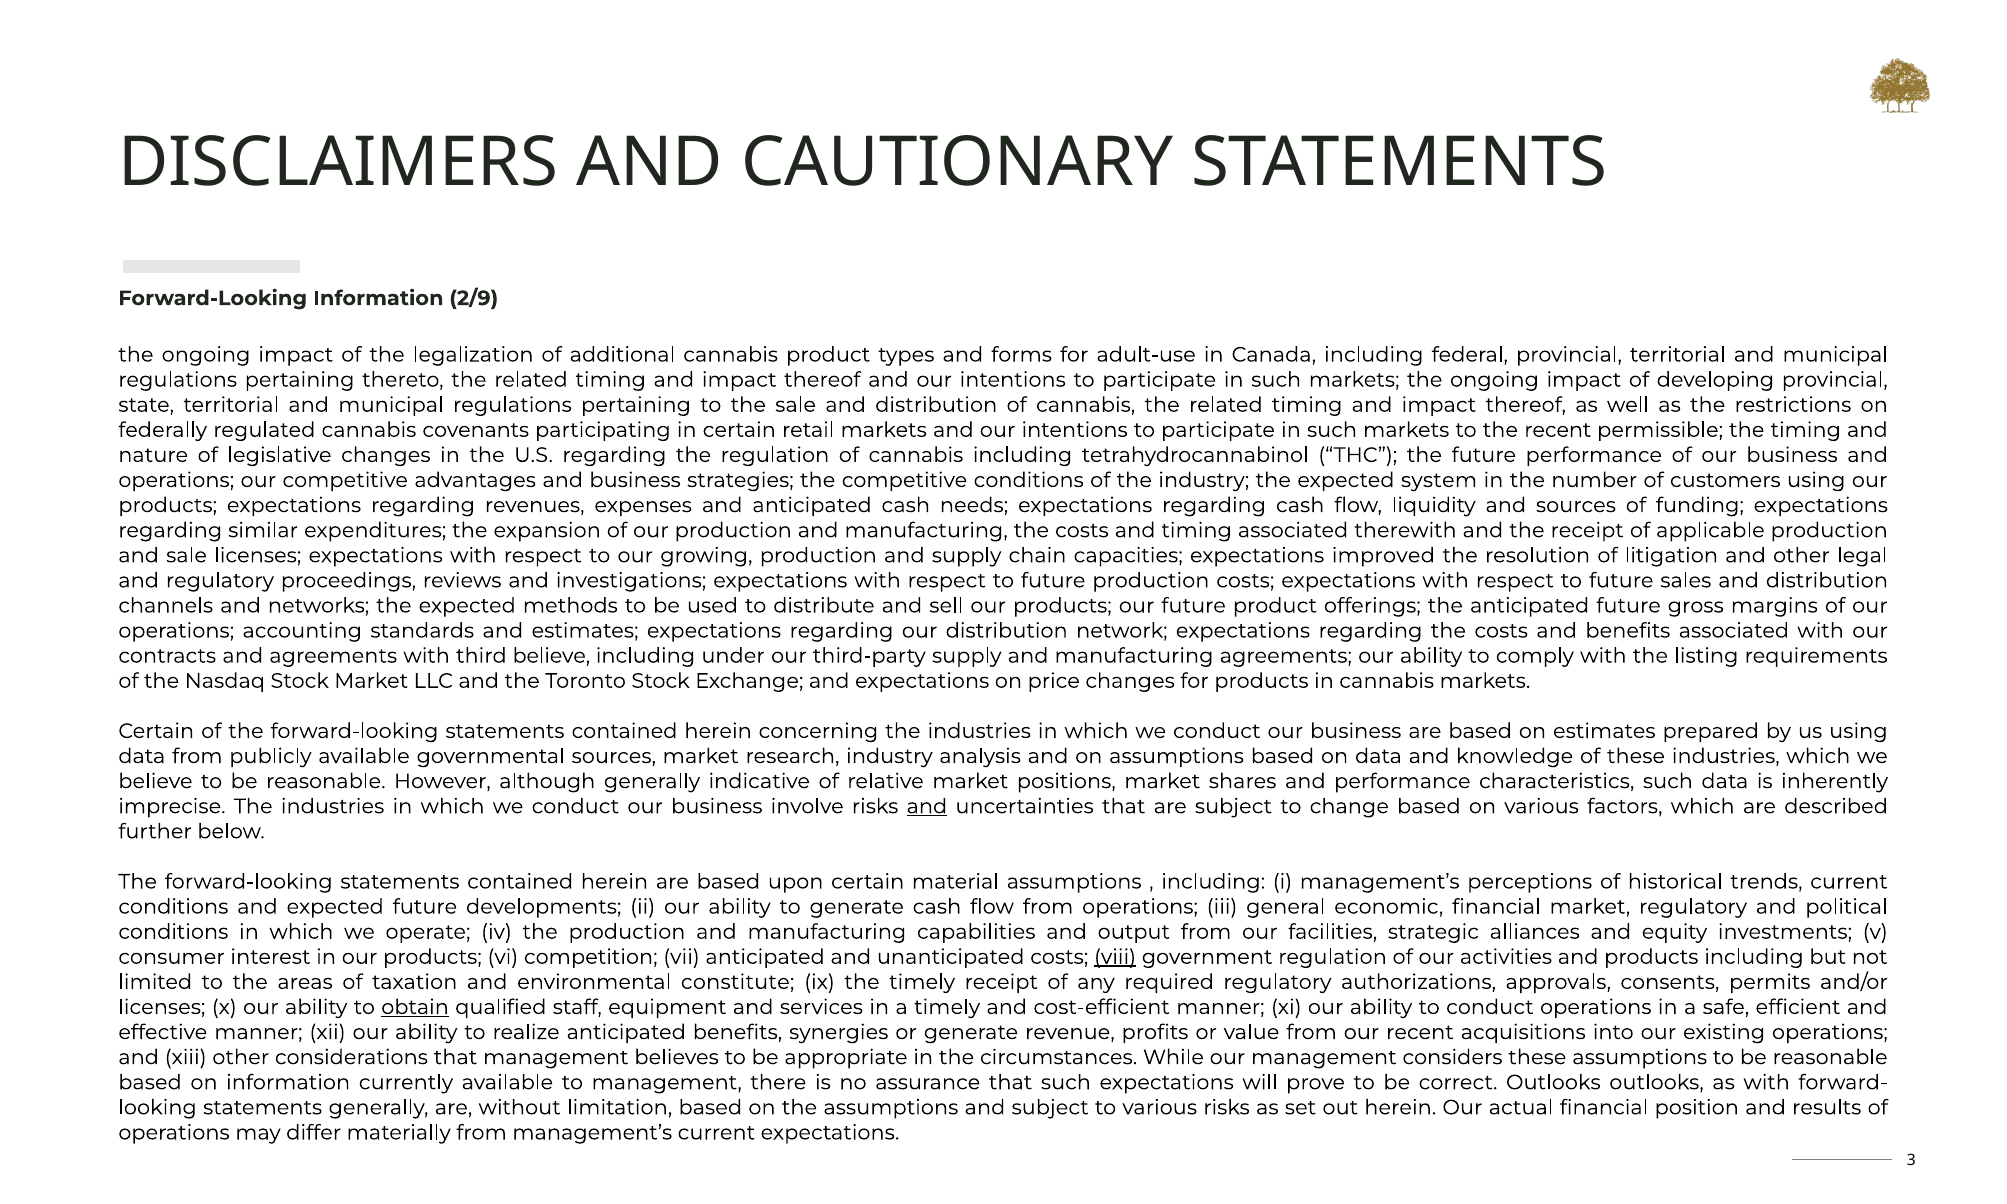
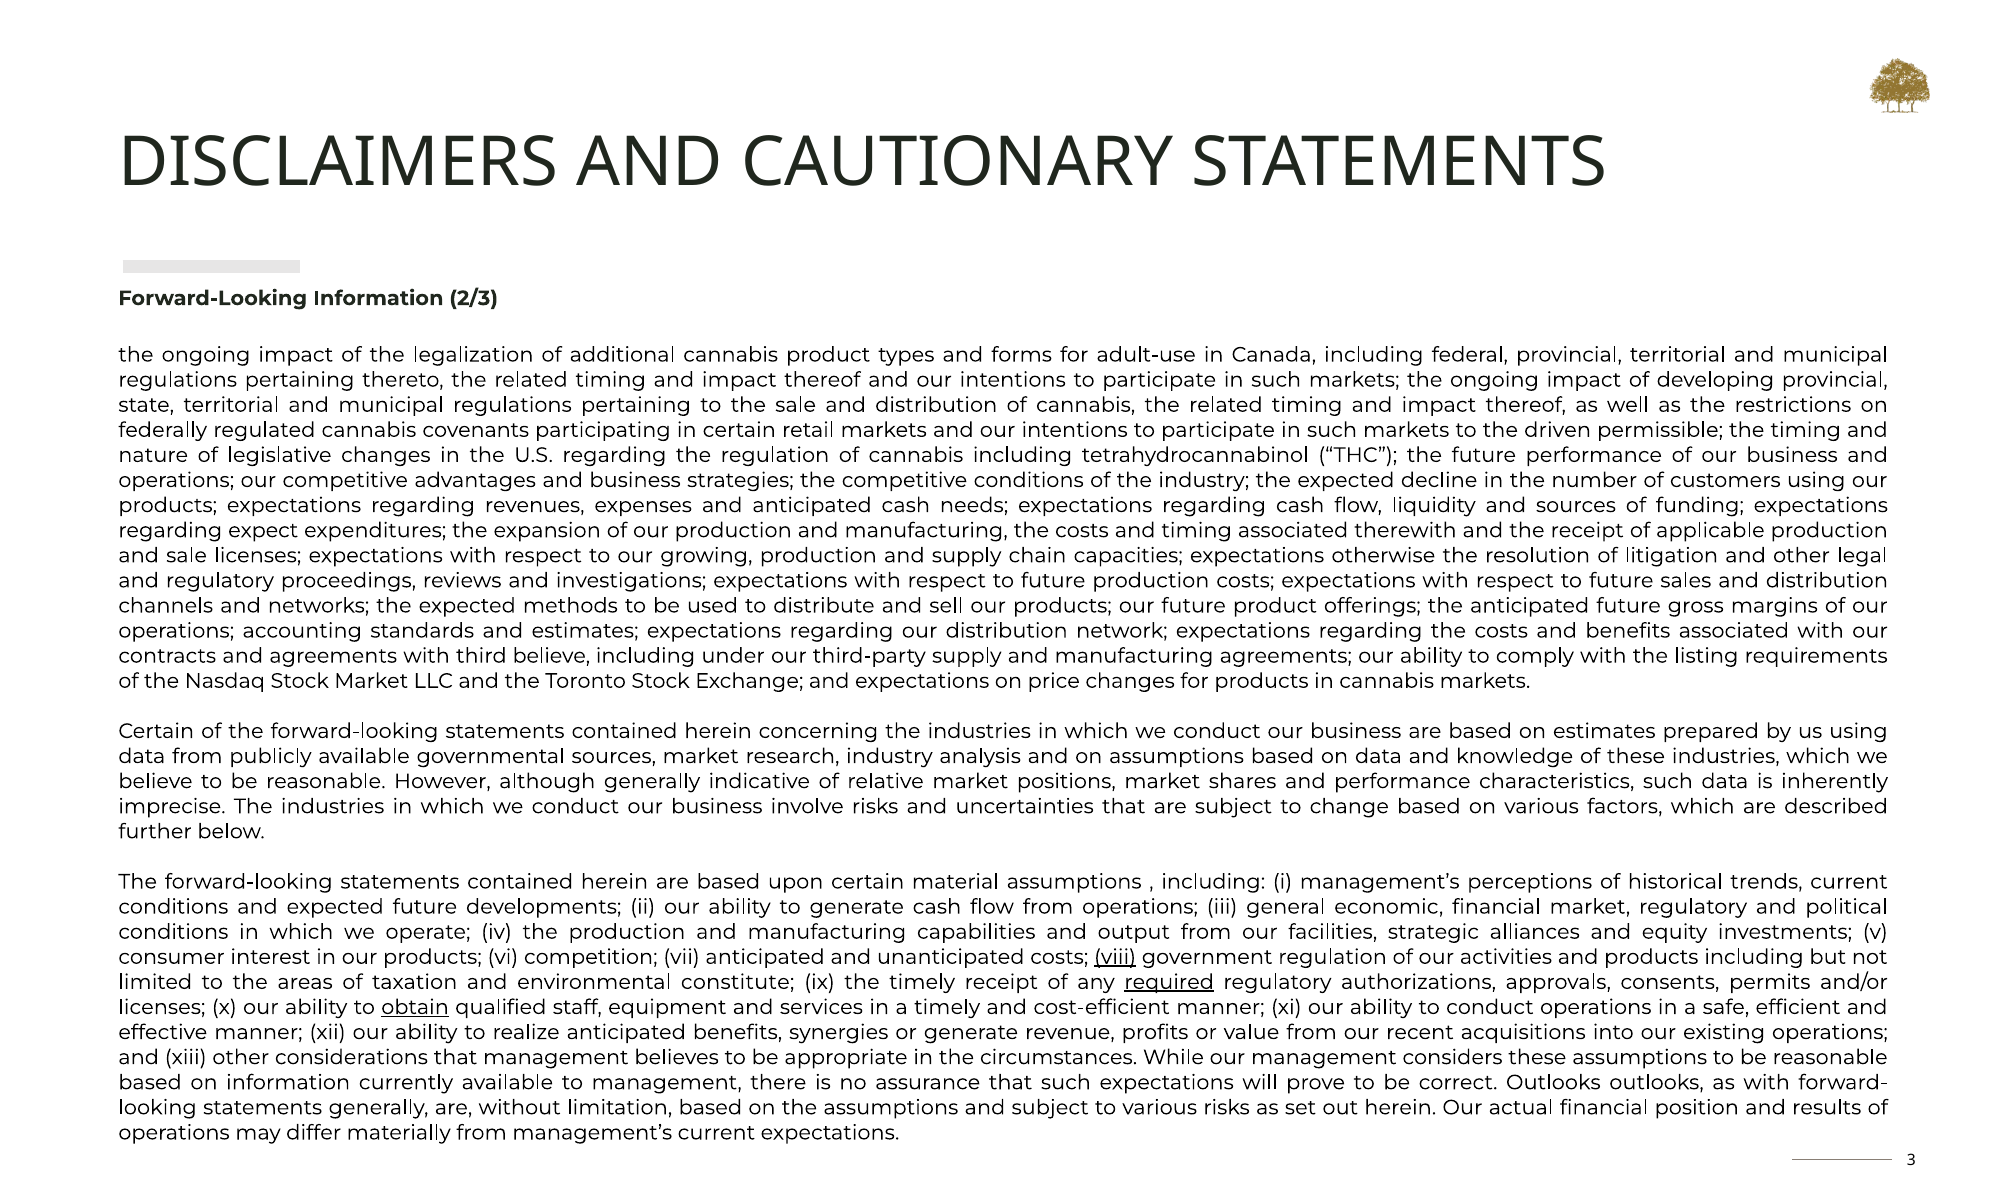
2/9: 2/9 -> 2/3 (474, 298)
the recent: recent -> driven (1558, 430)
system: system -> decline (1439, 480)
similar: similar -> expect (263, 530)
improved: improved -> otherwise (1383, 555)
and underline: present -> none (927, 806)
required underline: none -> present (1169, 982)
